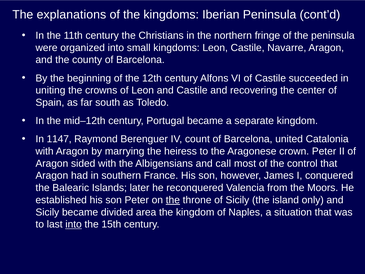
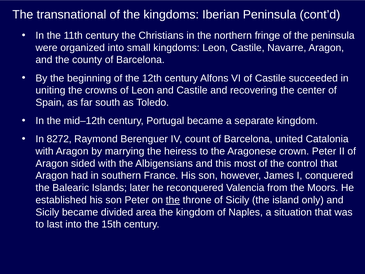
explanations: explanations -> transnational (71, 15)
1147: 1147 -> 8272 (59, 139)
call: call -> this (223, 163)
into underline: present -> none (74, 224)
